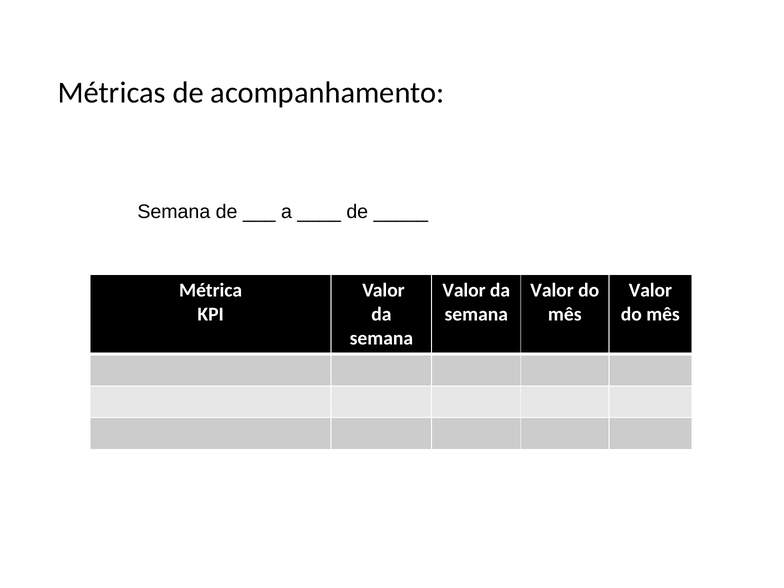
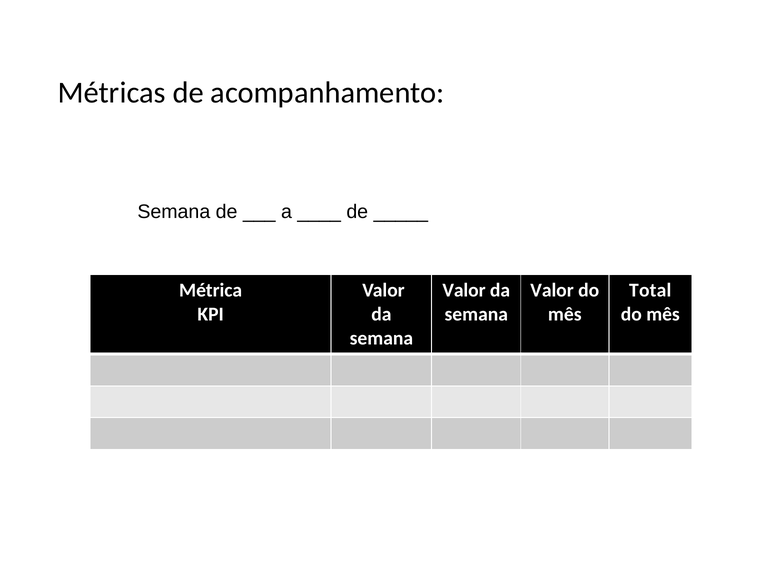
Valor: Valor -> Total (650, 291)
